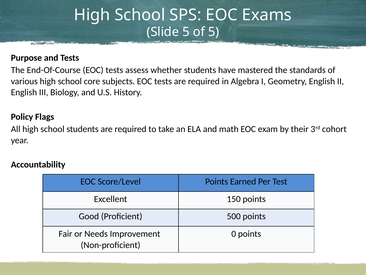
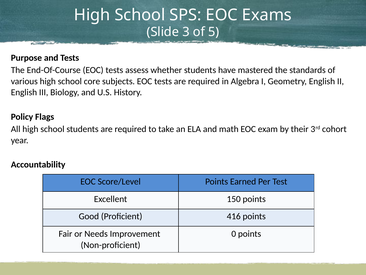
Slide 5: 5 -> 3 (186, 32)
500: 500 -> 416 (234, 216)
